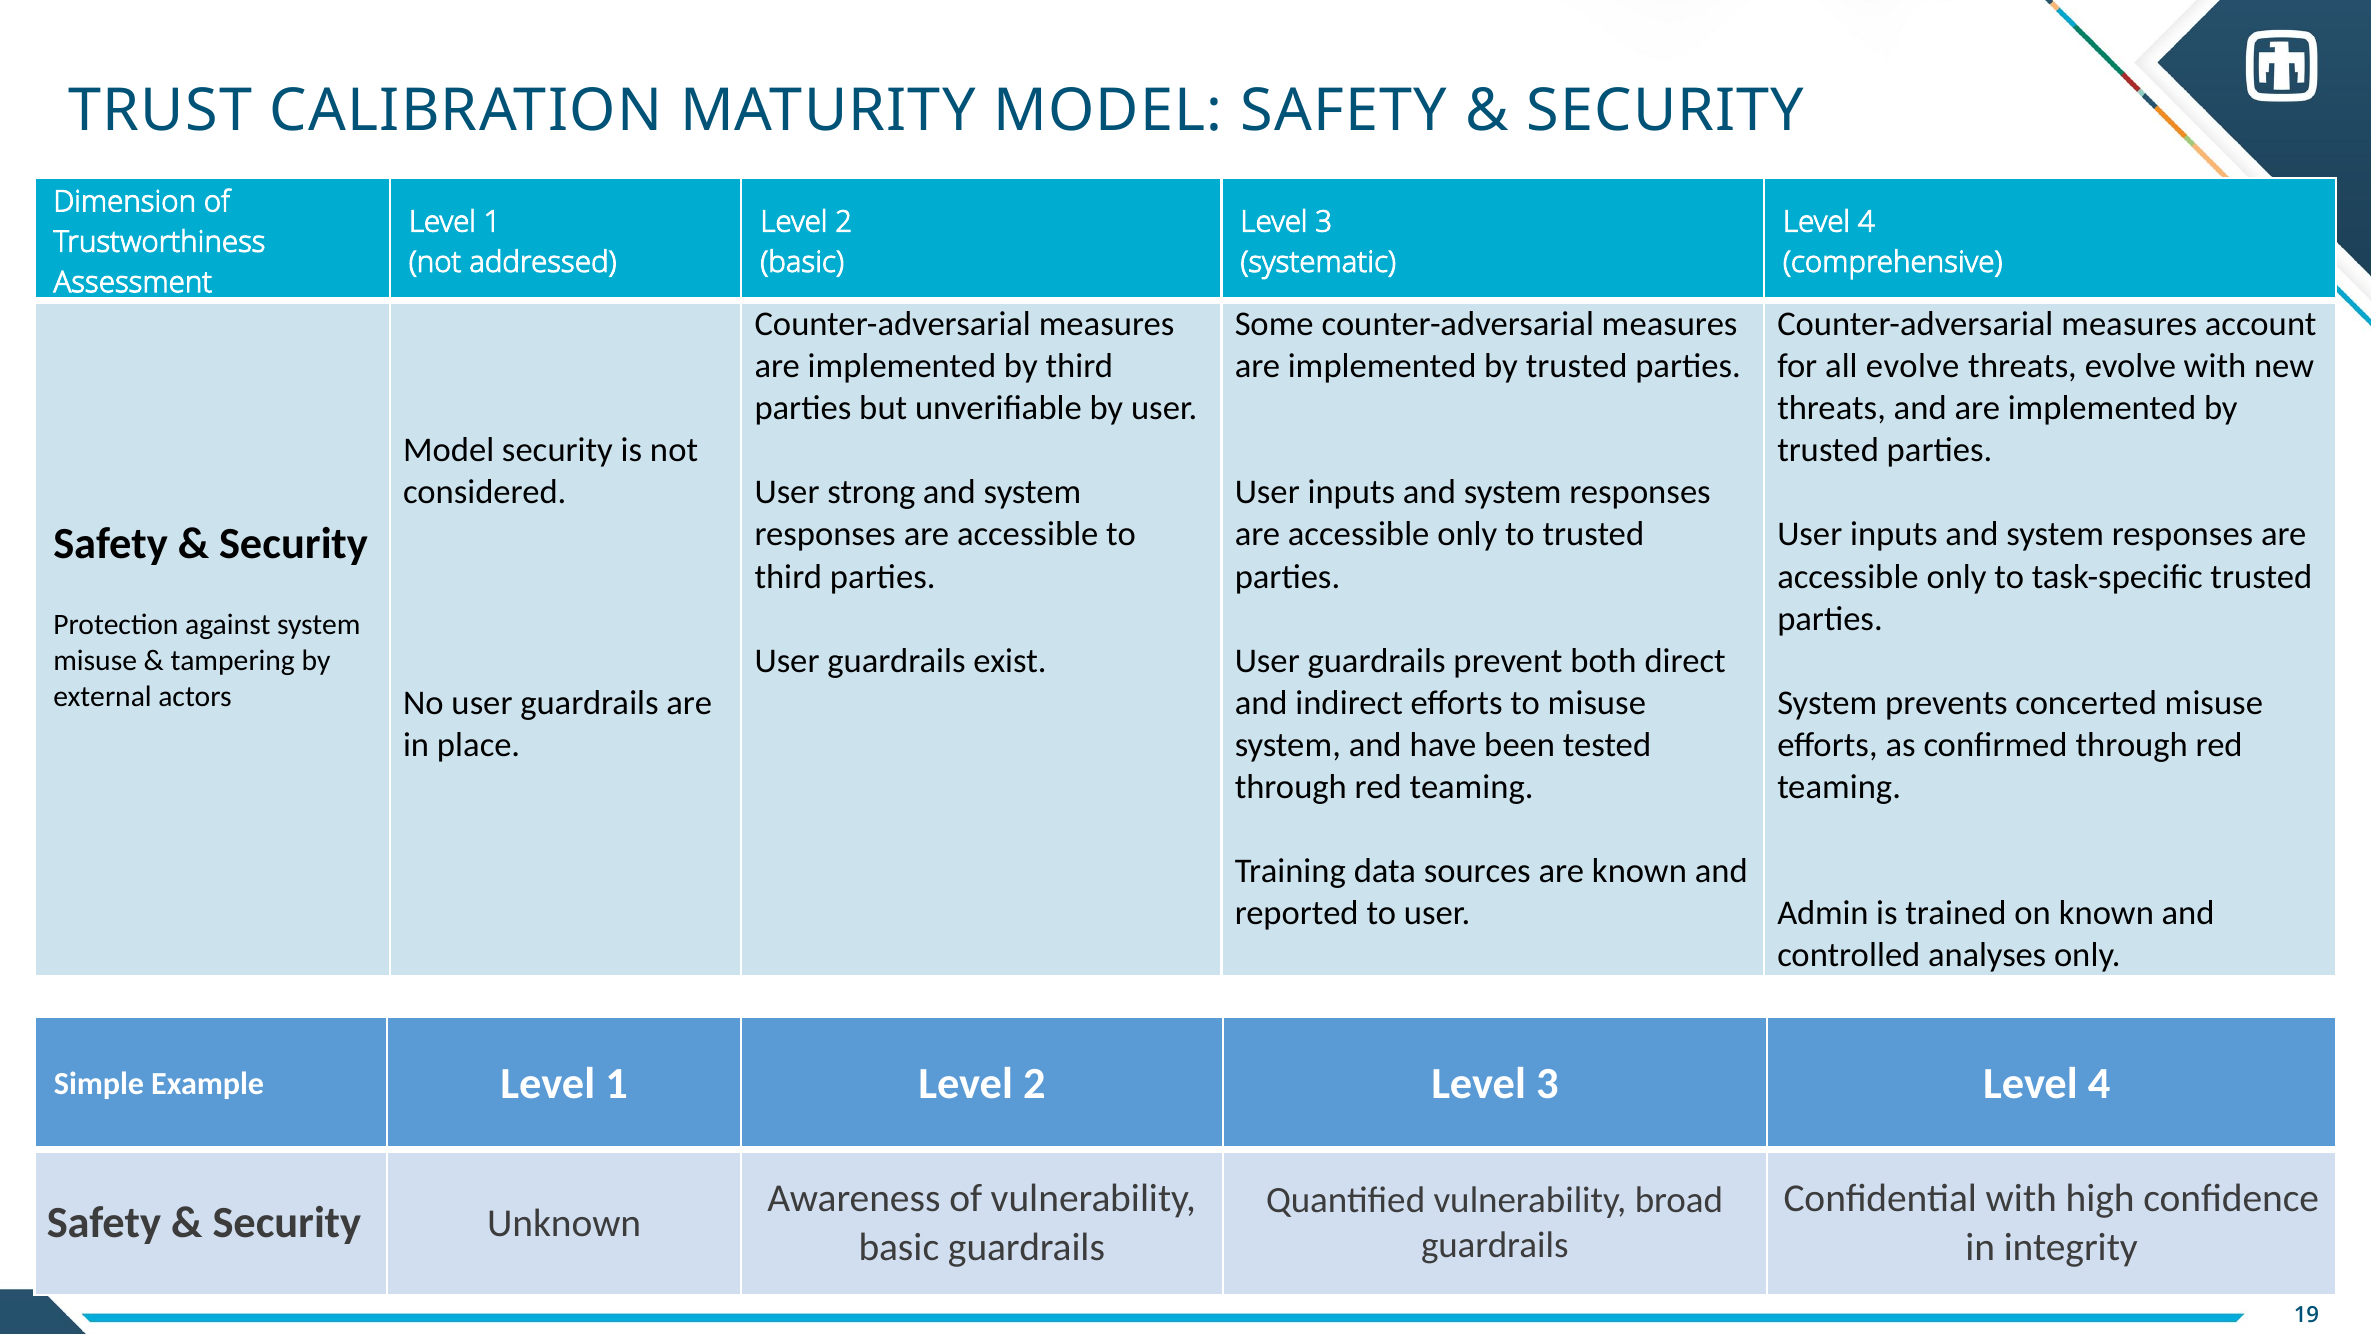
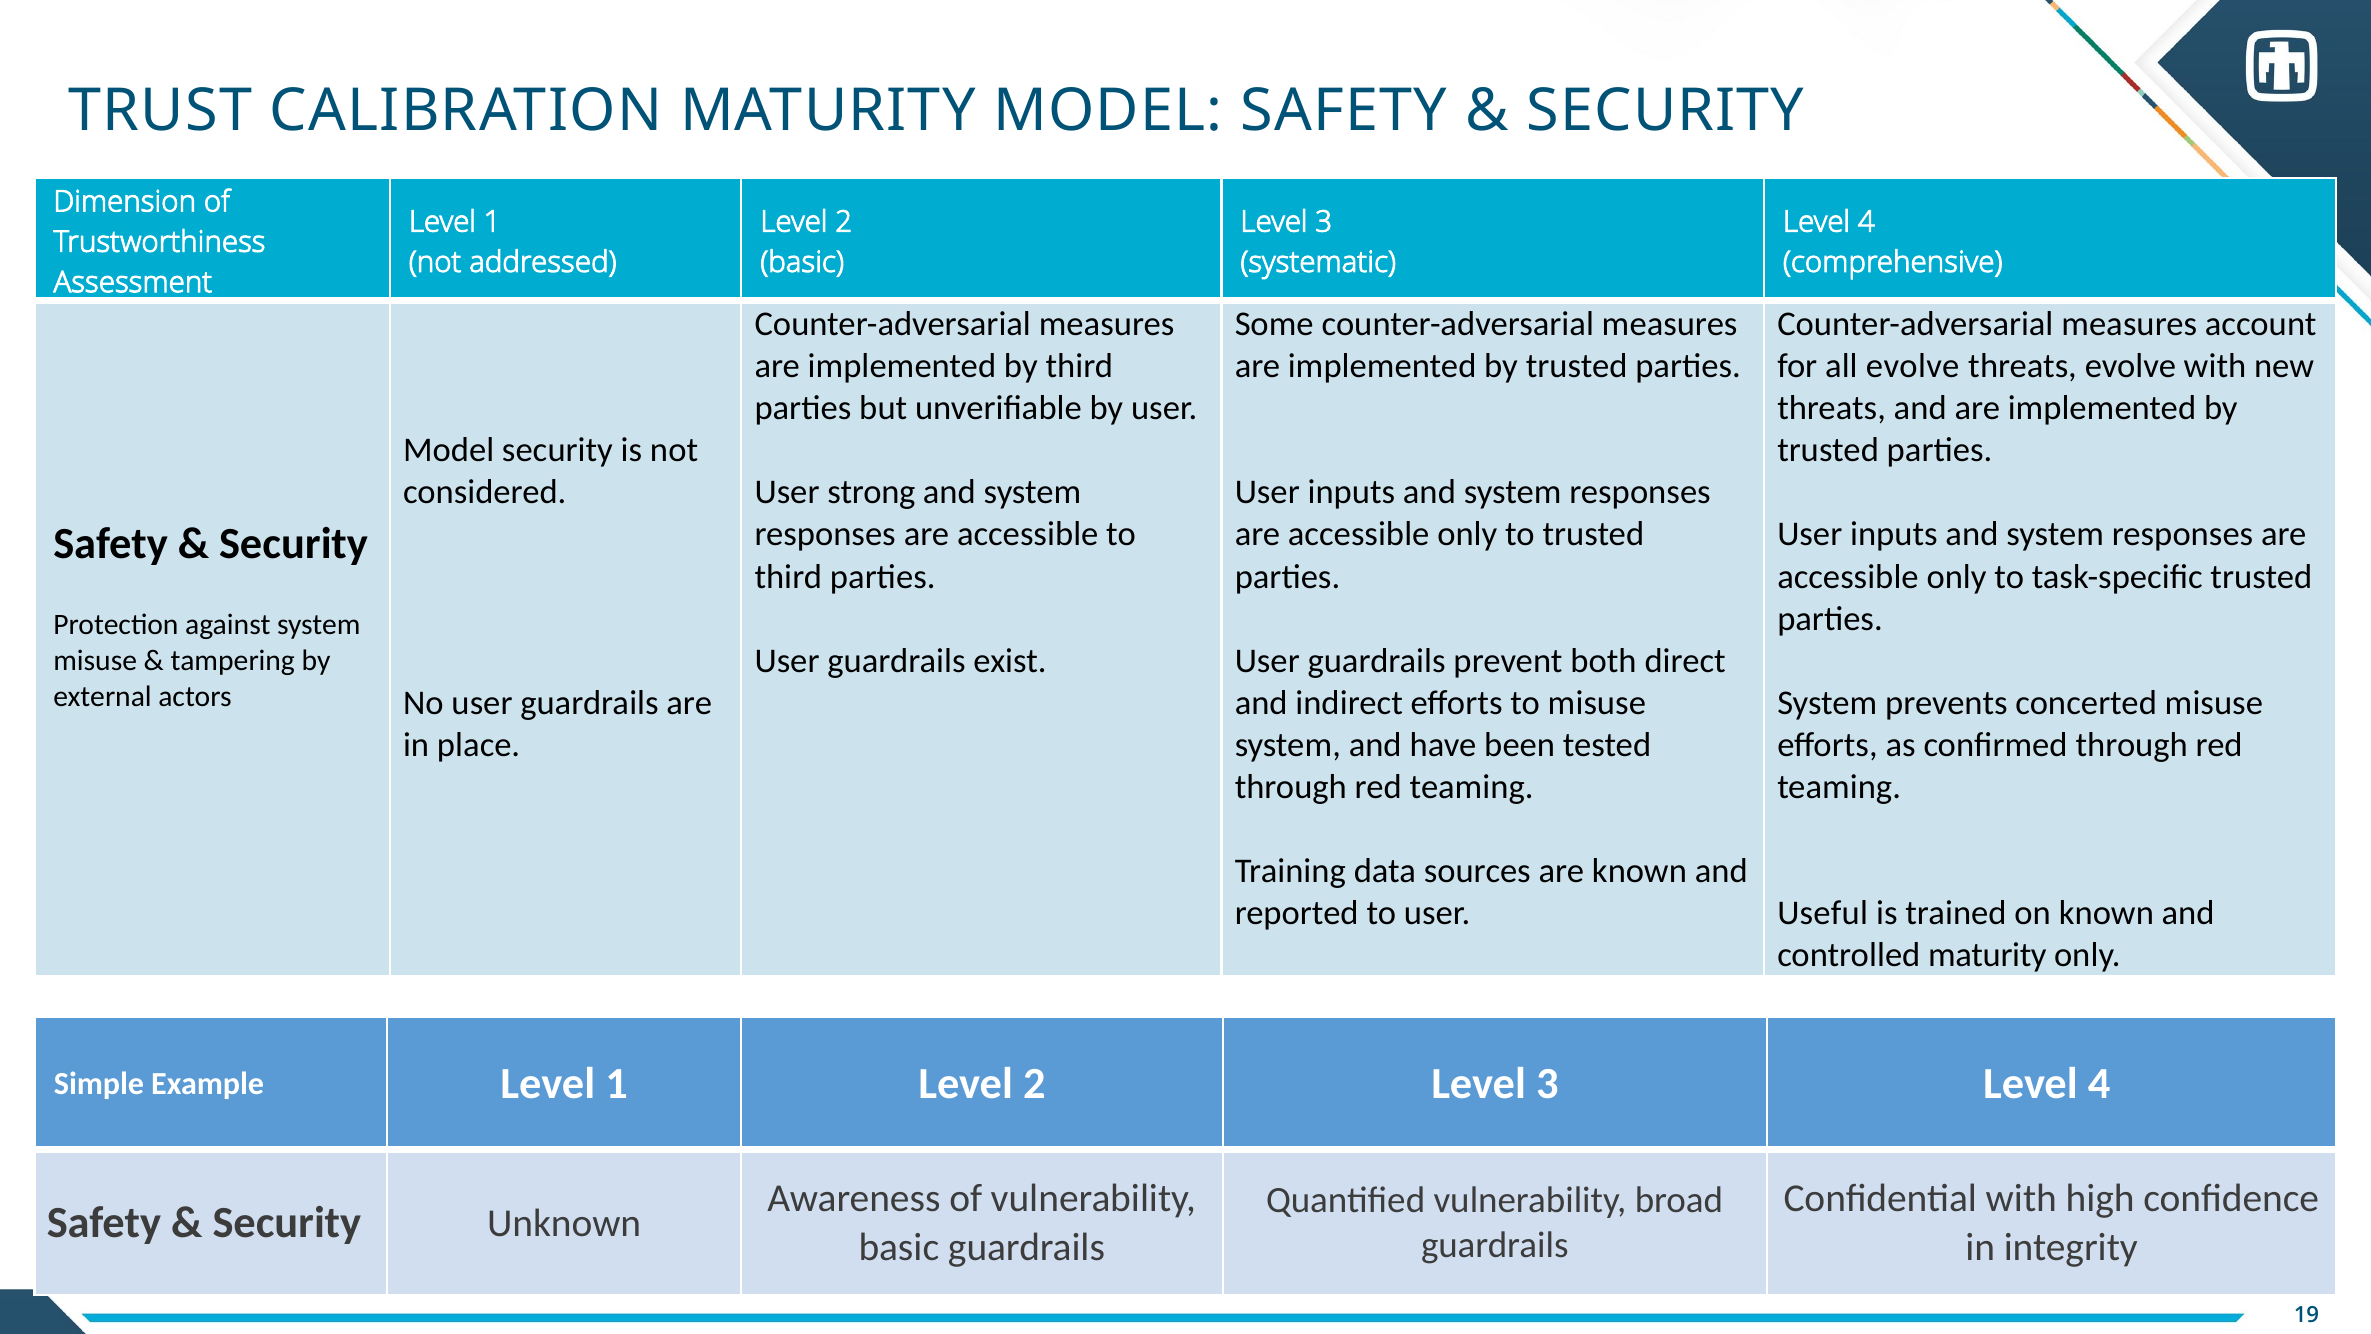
Admin: Admin -> Useful (1823, 913)
controlled analyses: analyses -> maturity (1987, 955)
